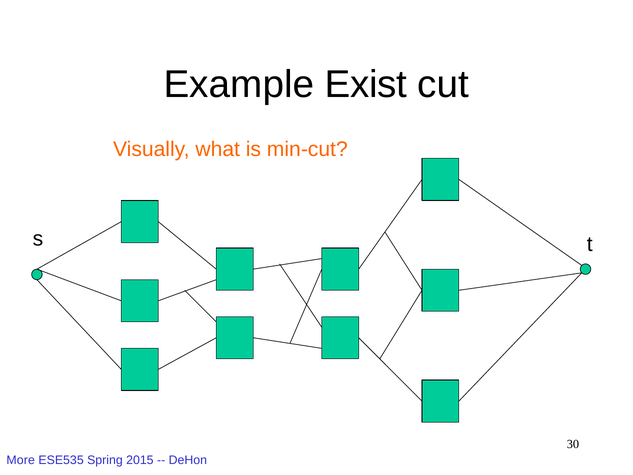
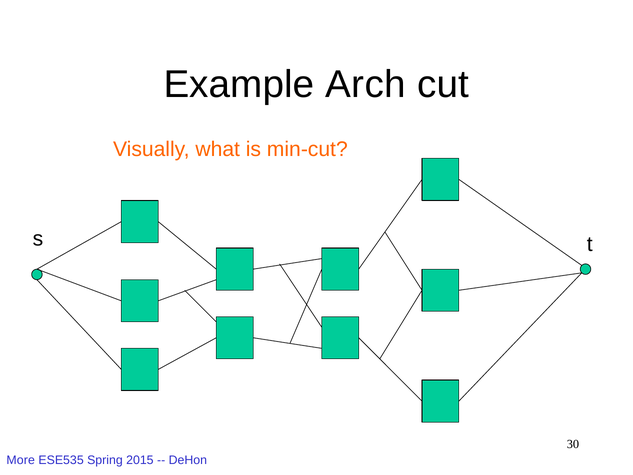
Exist: Exist -> Arch (365, 84)
